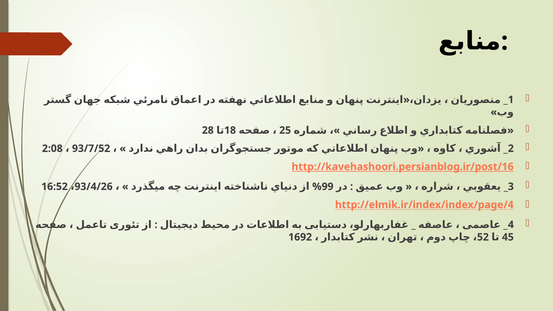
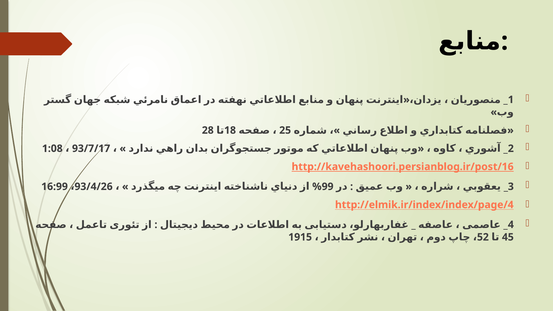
2:08: 2:08 -> 1:08 (52, 149)
93/7/52: 93/7/52 -> 93/7/17 (91, 149)
16:52: 16:52 -> 16:99 (55, 187)
1692: 1692 -> 1915 (300, 237)
